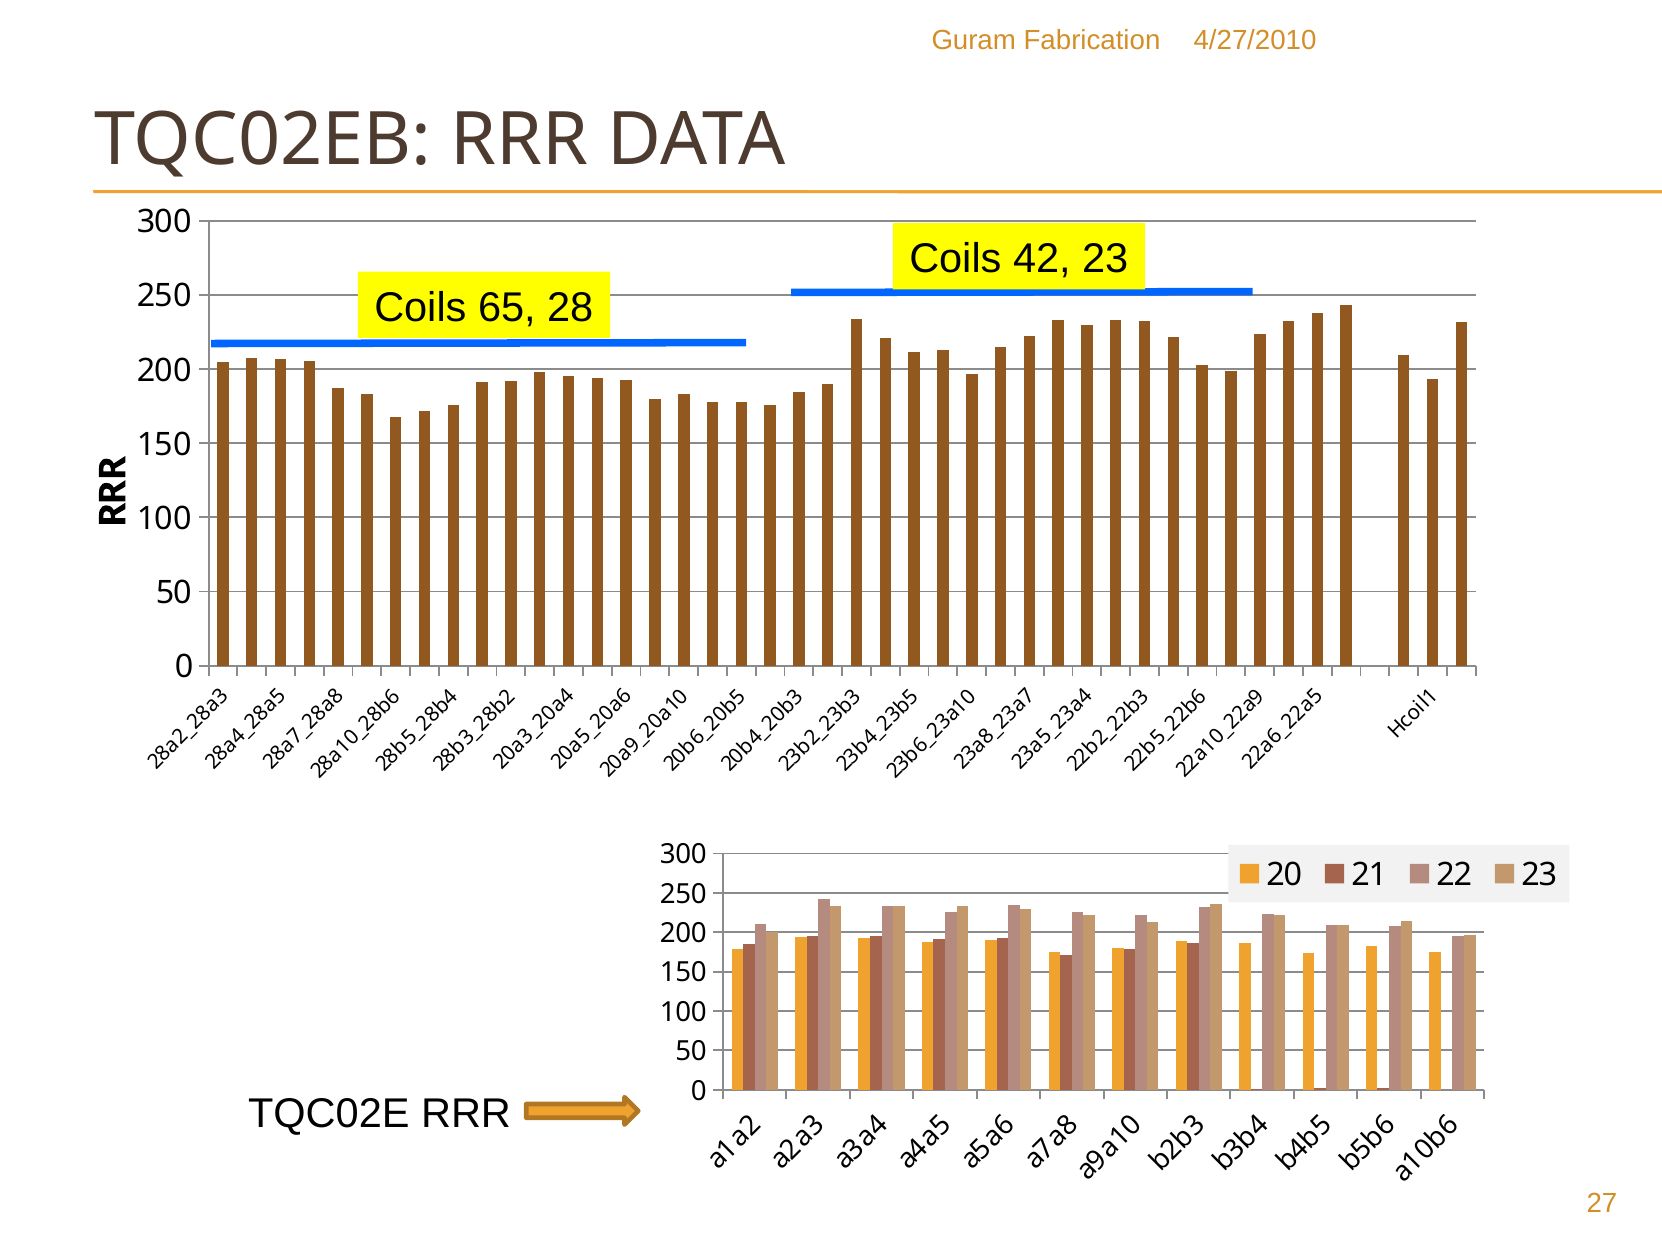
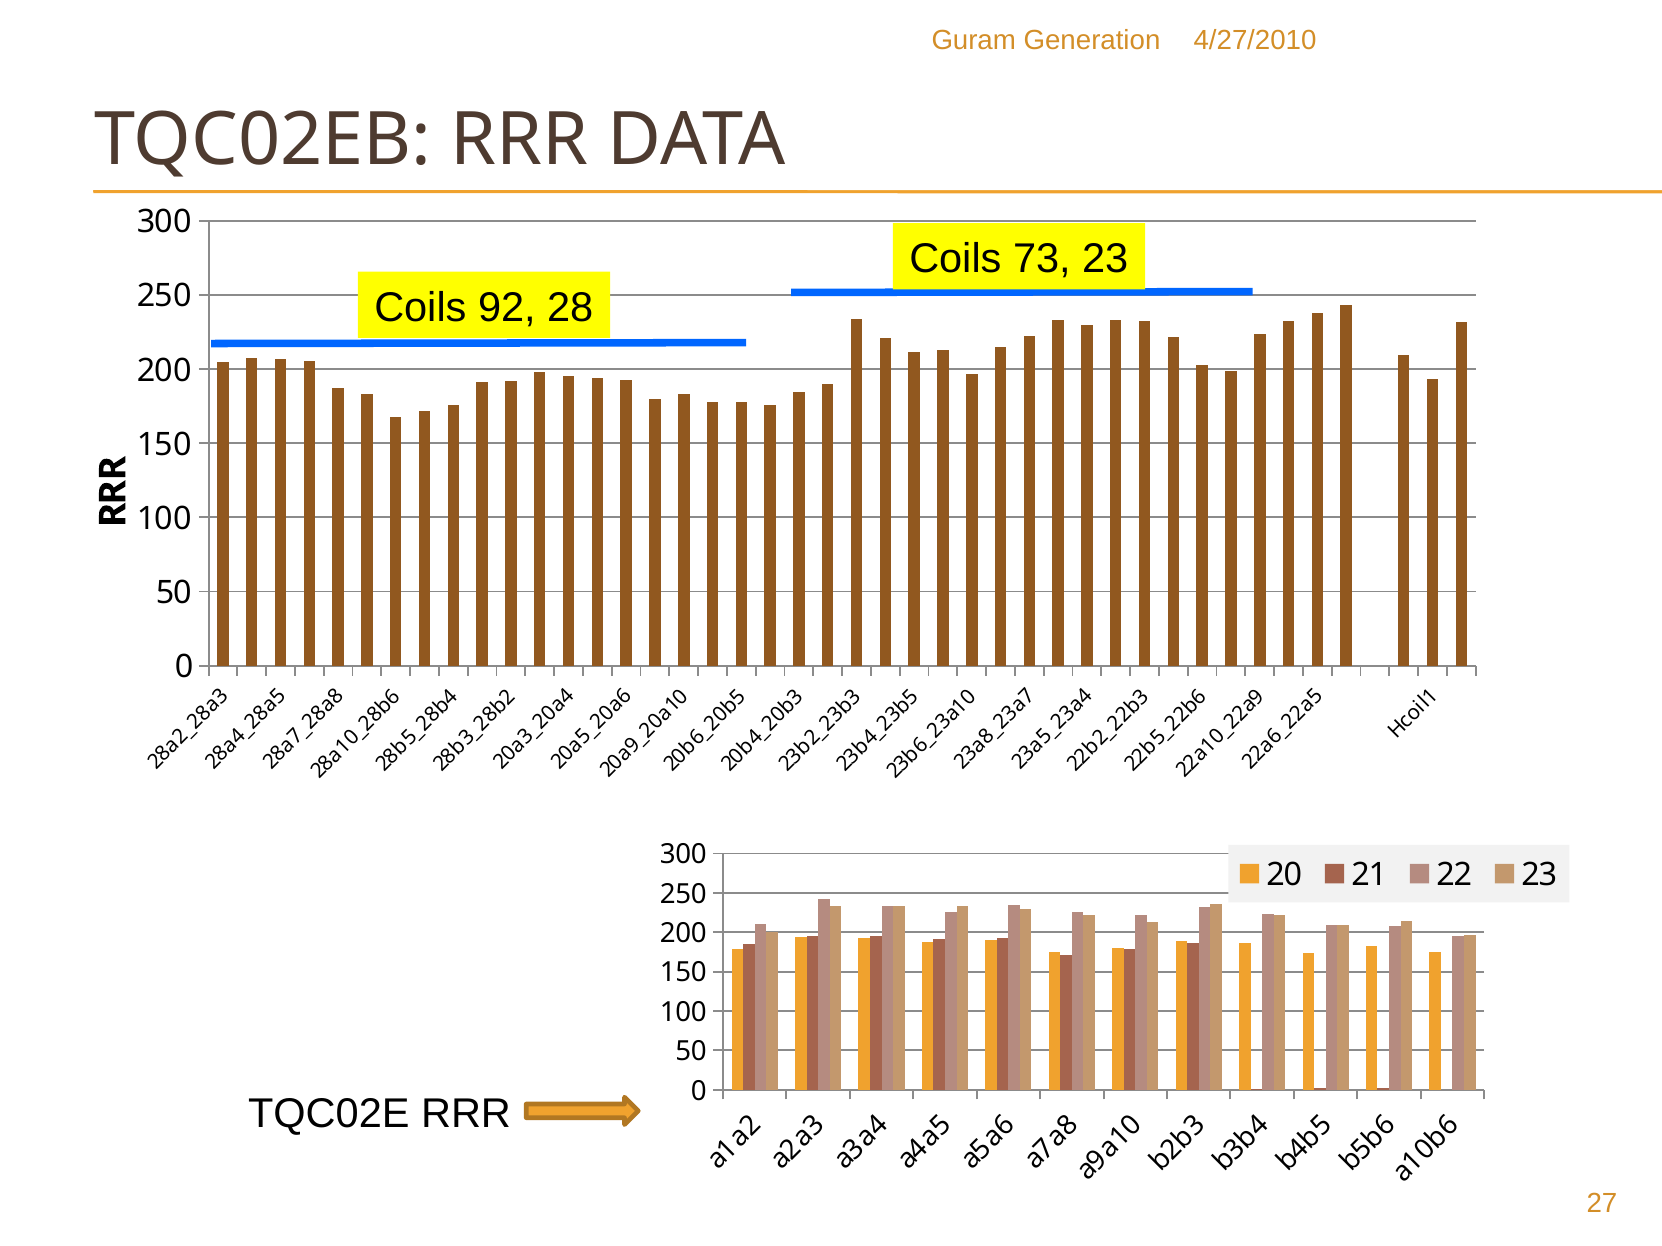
Fabrication: Fabrication -> Generation (1092, 41)
42: 42 -> 73 (1042, 259)
65: 65 -> 92 (507, 308)
